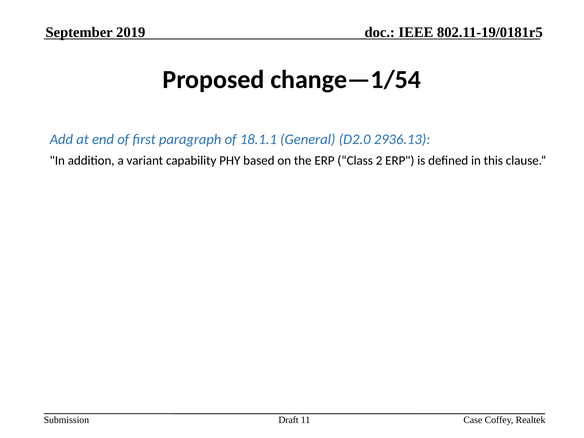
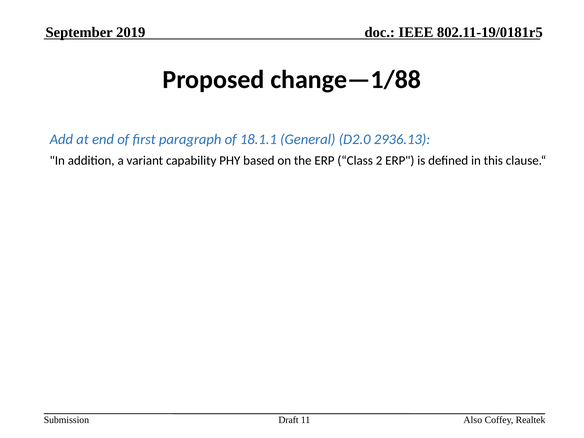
change—1/54: change—1/54 -> change—1/88 (346, 80)
Case: Case -> Also (473, 420)
